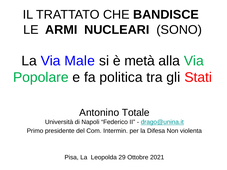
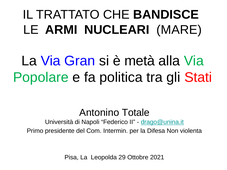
SONO: SONO -> MARE (179, 30)
Male: Male -> Gran (80, 61)
